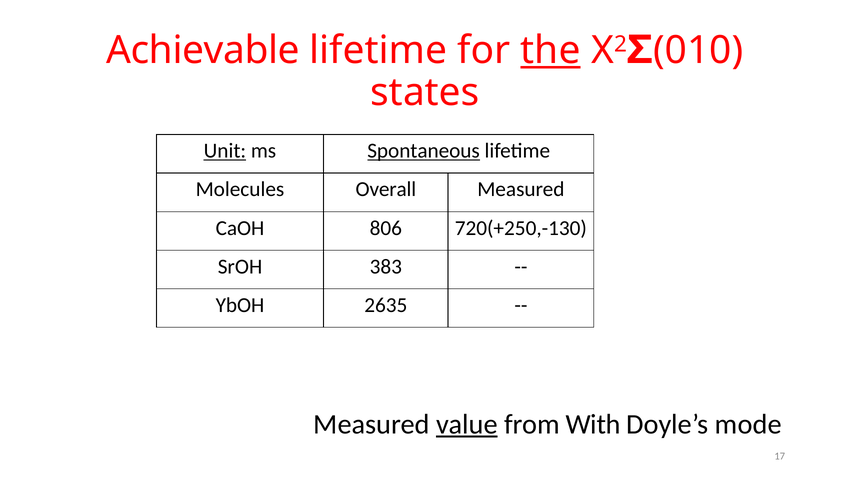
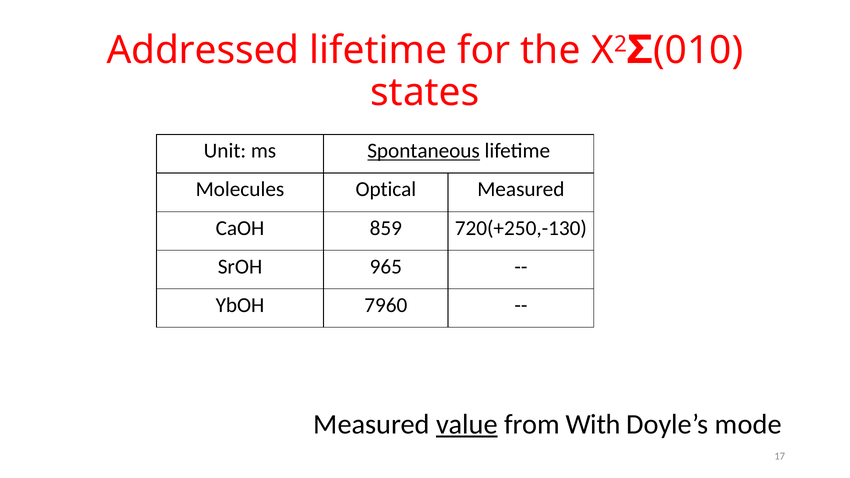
Achievable: Achievable -> Addressed (203, 50)
the underline: present -> none (550, 50)
Unit underline: present -> none (225, 151)
Overall: Overall -> Optical (386, 190)
806: 806 -> 859 (386, 228)
383: 383 -> 965 (386, 267)
2635: 2635 -> 7960 (386, 305)
